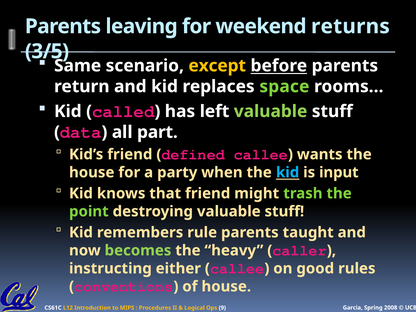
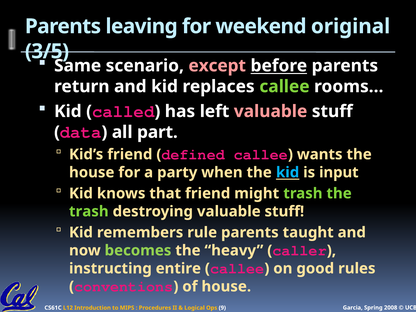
returns: returns -> original (351, 26)
except colour: yellow -> pink (217, 66)
replaces space: space -> callee (284, 86)
valuable colour: light green -> pink (271, 111)
point: point -> trash (89, 211)
either: either -> entire (178, 268)
